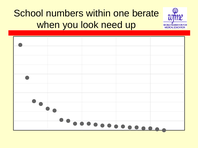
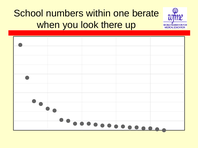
need: need -> there (112, 25)
